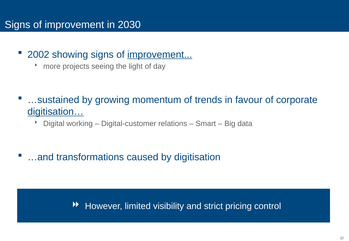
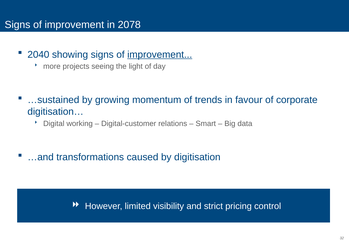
2030: 2030 -> 2078 (129, 25)
2002: 2002 -> 2040 (38, 55)
digitisation… underline: present -> none (56, 112)
